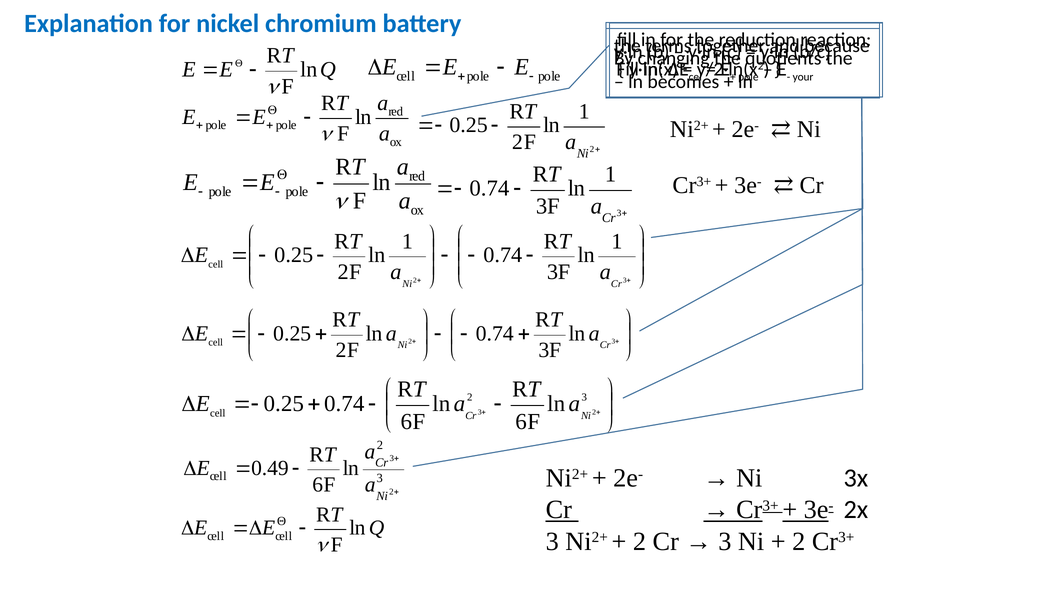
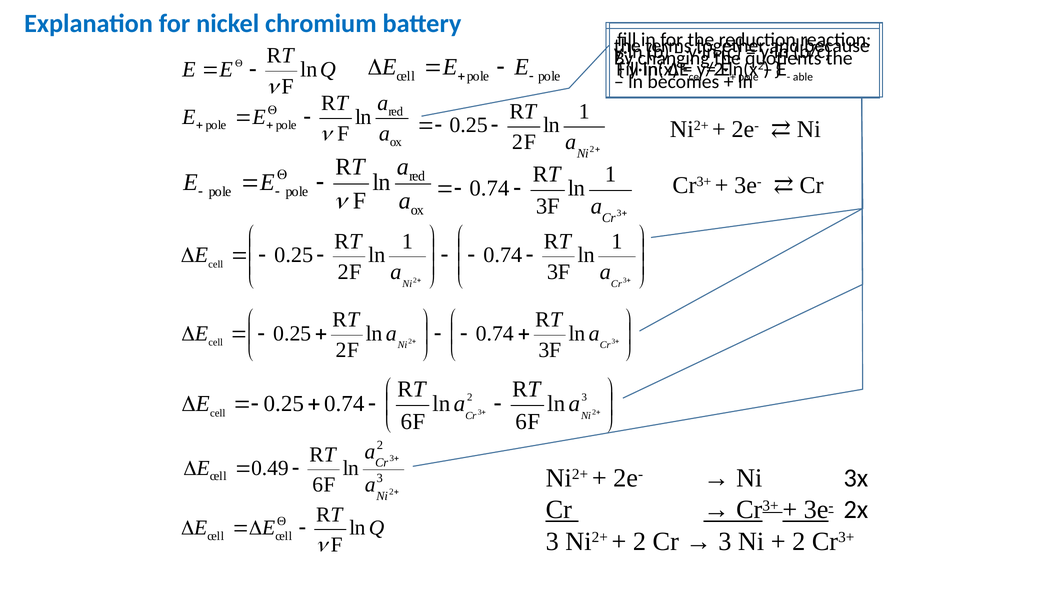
your: your -> able (803, 77)
